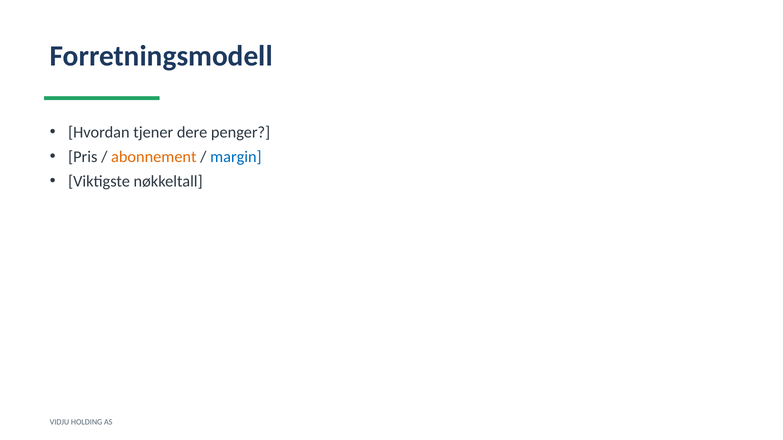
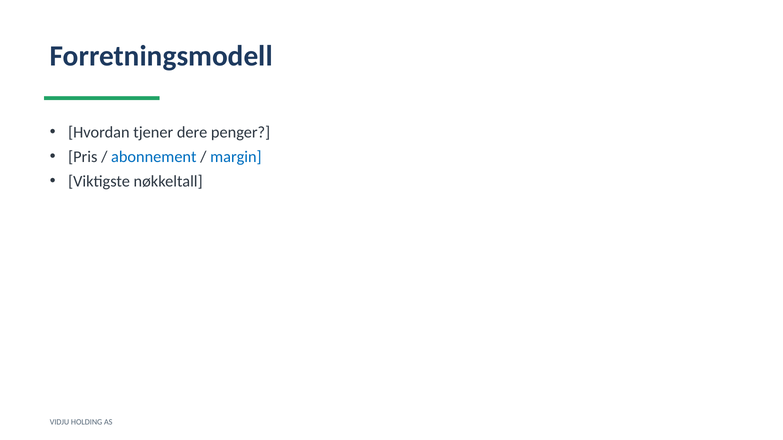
abonnement colour: orange -> blue (154, 157)
